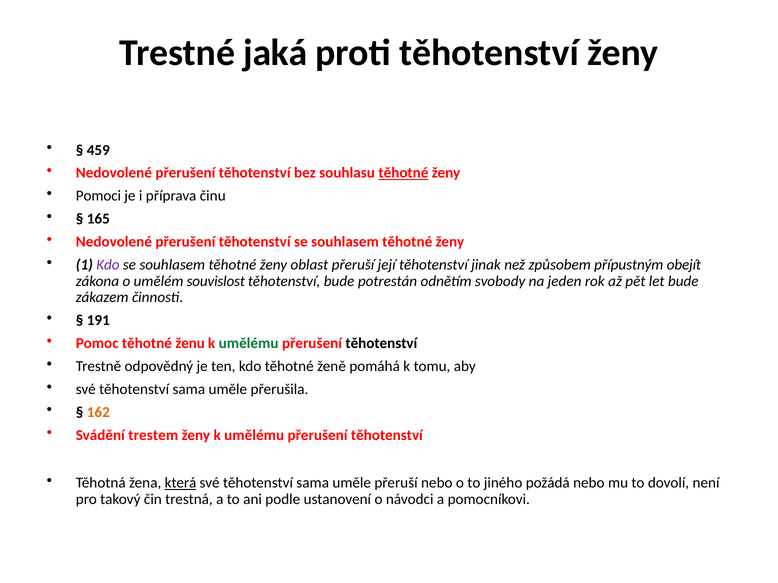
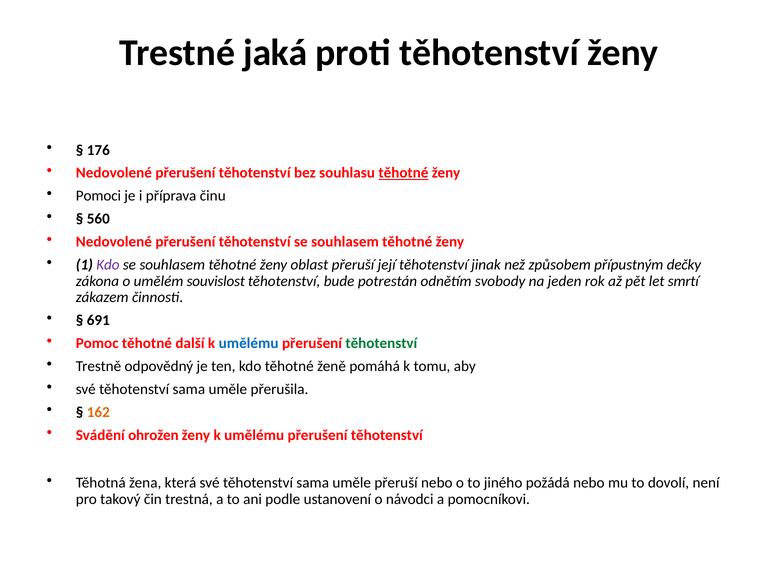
459: 459 -> 176 (98, 150)
165: 165 -> 560 (98, 219)
obejít: obejít -> dečky (684, 265)
let bude: bude -> smrtí (683, 281)
191: 191 -> 691 (98, 321)
ženu: ženu -> další (190, 344)
umělému colour: green -> blue (249, 344)
těhotenství colour: black -> green (381, 344)
trestem: trestem -> ohrožen (153, 436)
která underline: present -> none (181, 483)
